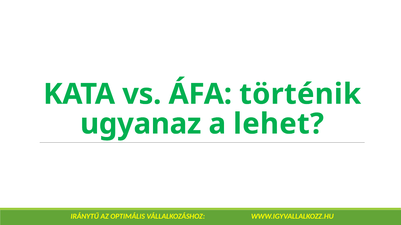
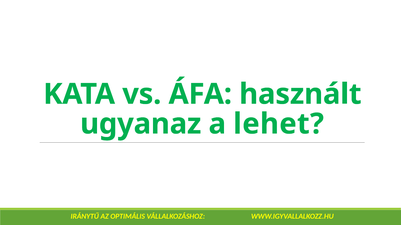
történik: történik -> használt (300, 94)
